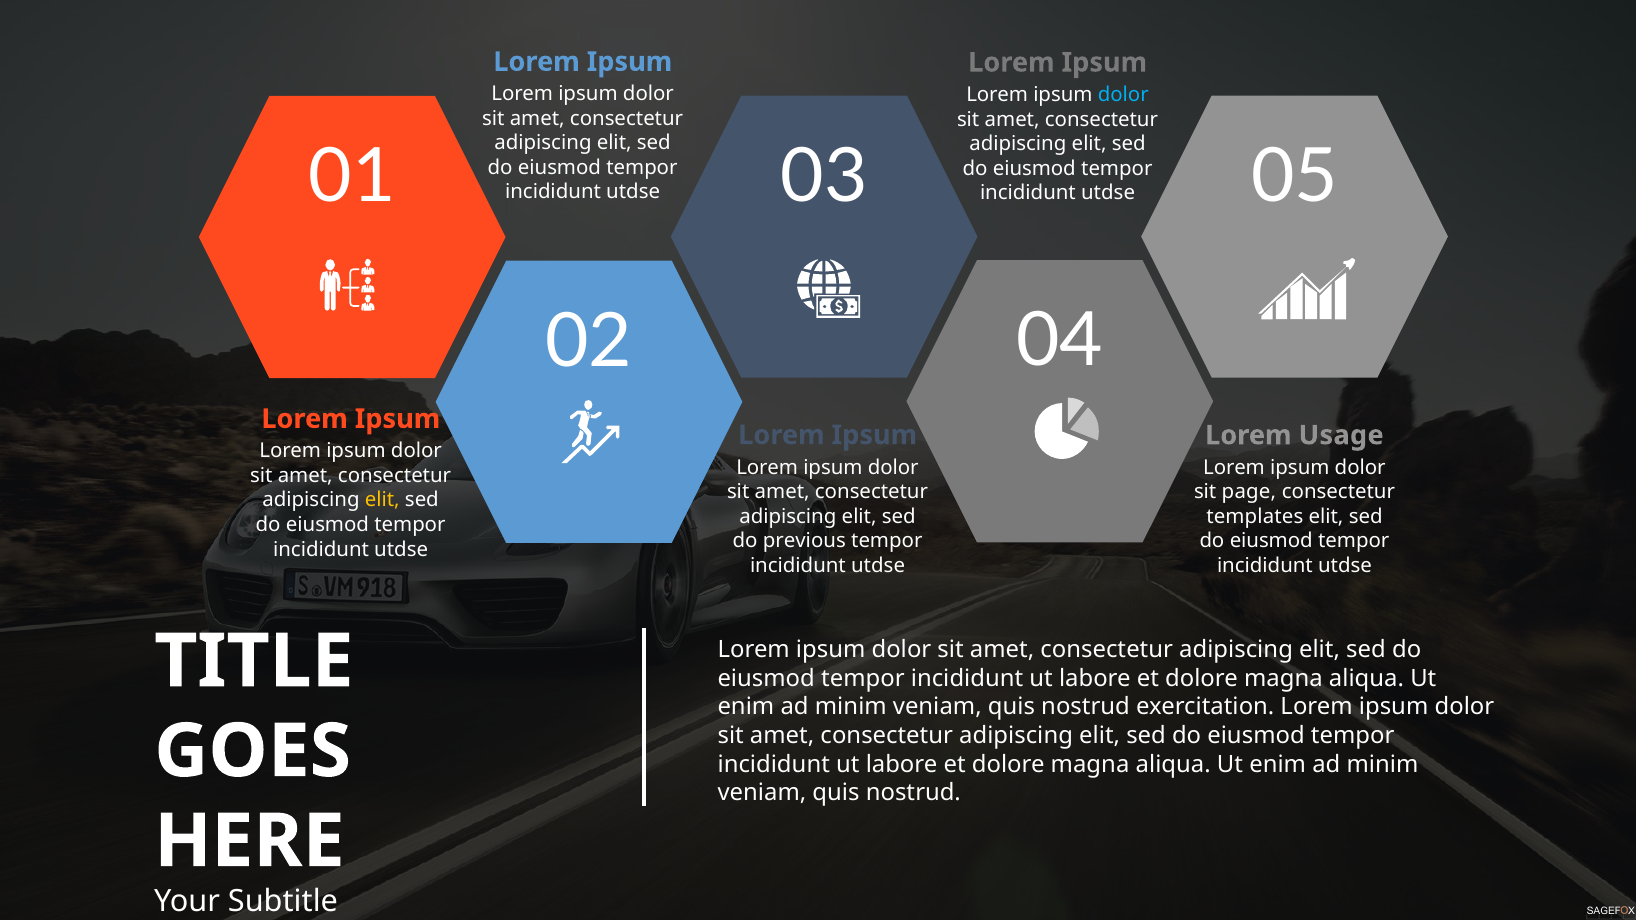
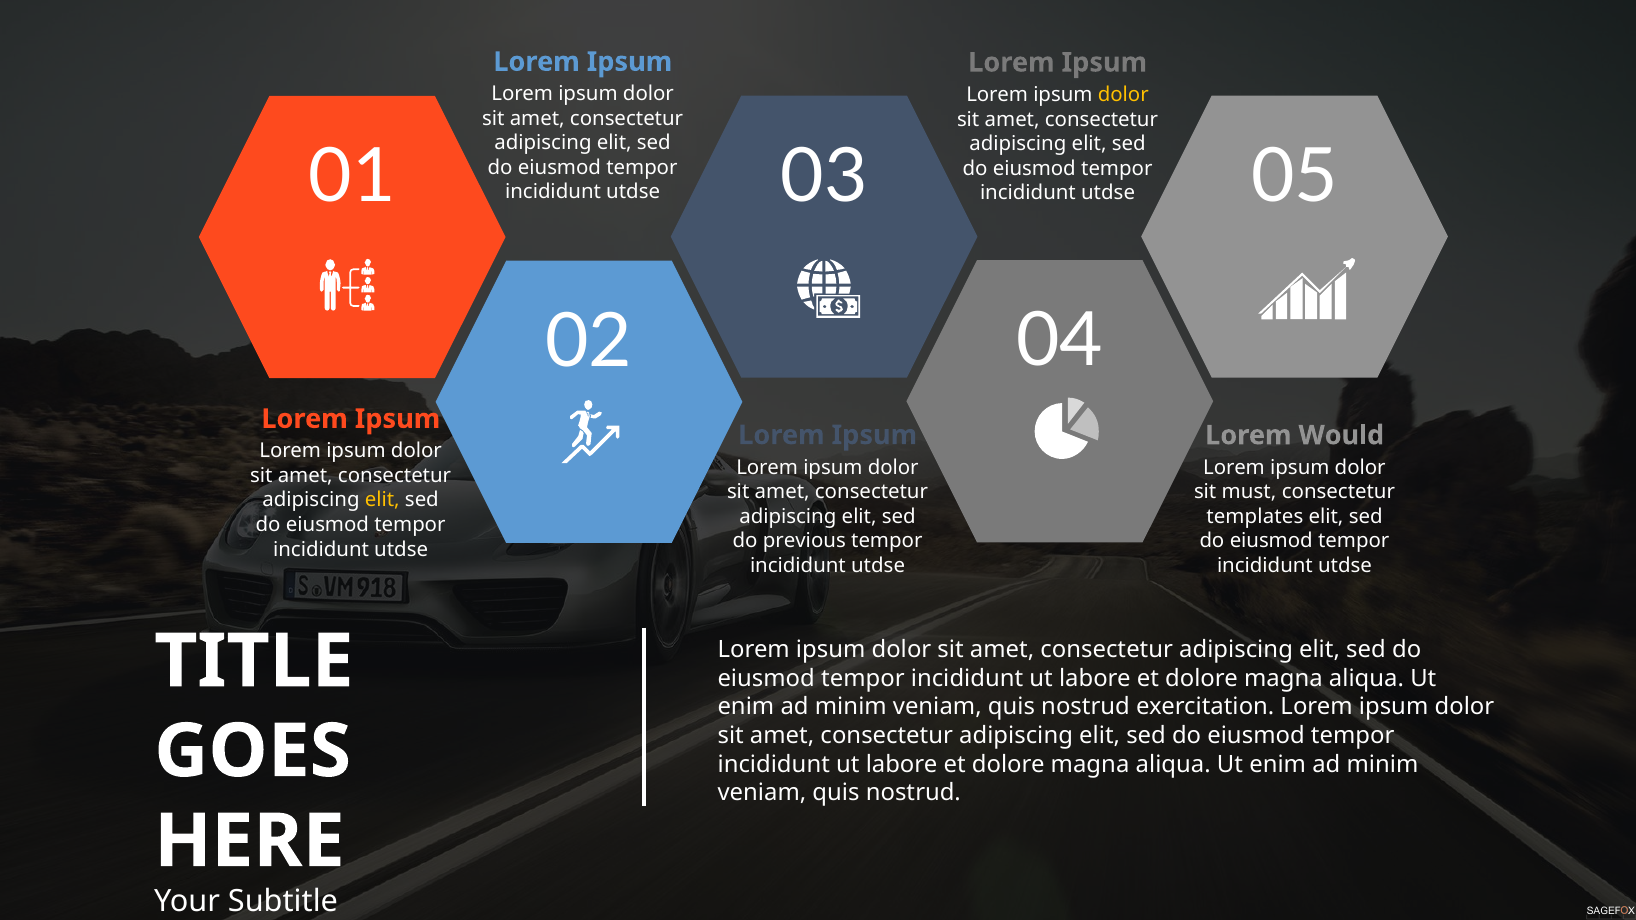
dolor colour: light blue -> yellow (1123, 95)
Usage: Usage -> Would (1341, 435)
page: page -> must (1249, 492)
